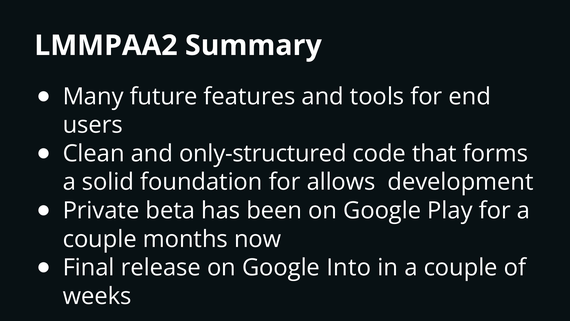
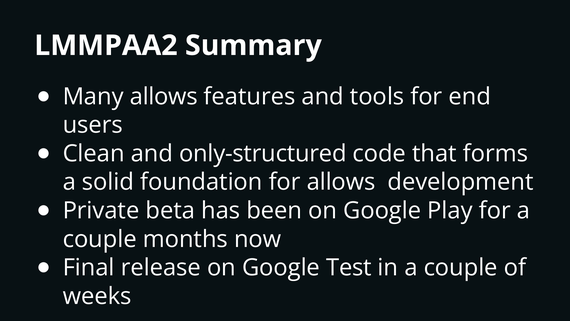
Many future: future -> allows (164, 96)
Into: Into -> Test (349, 267)
